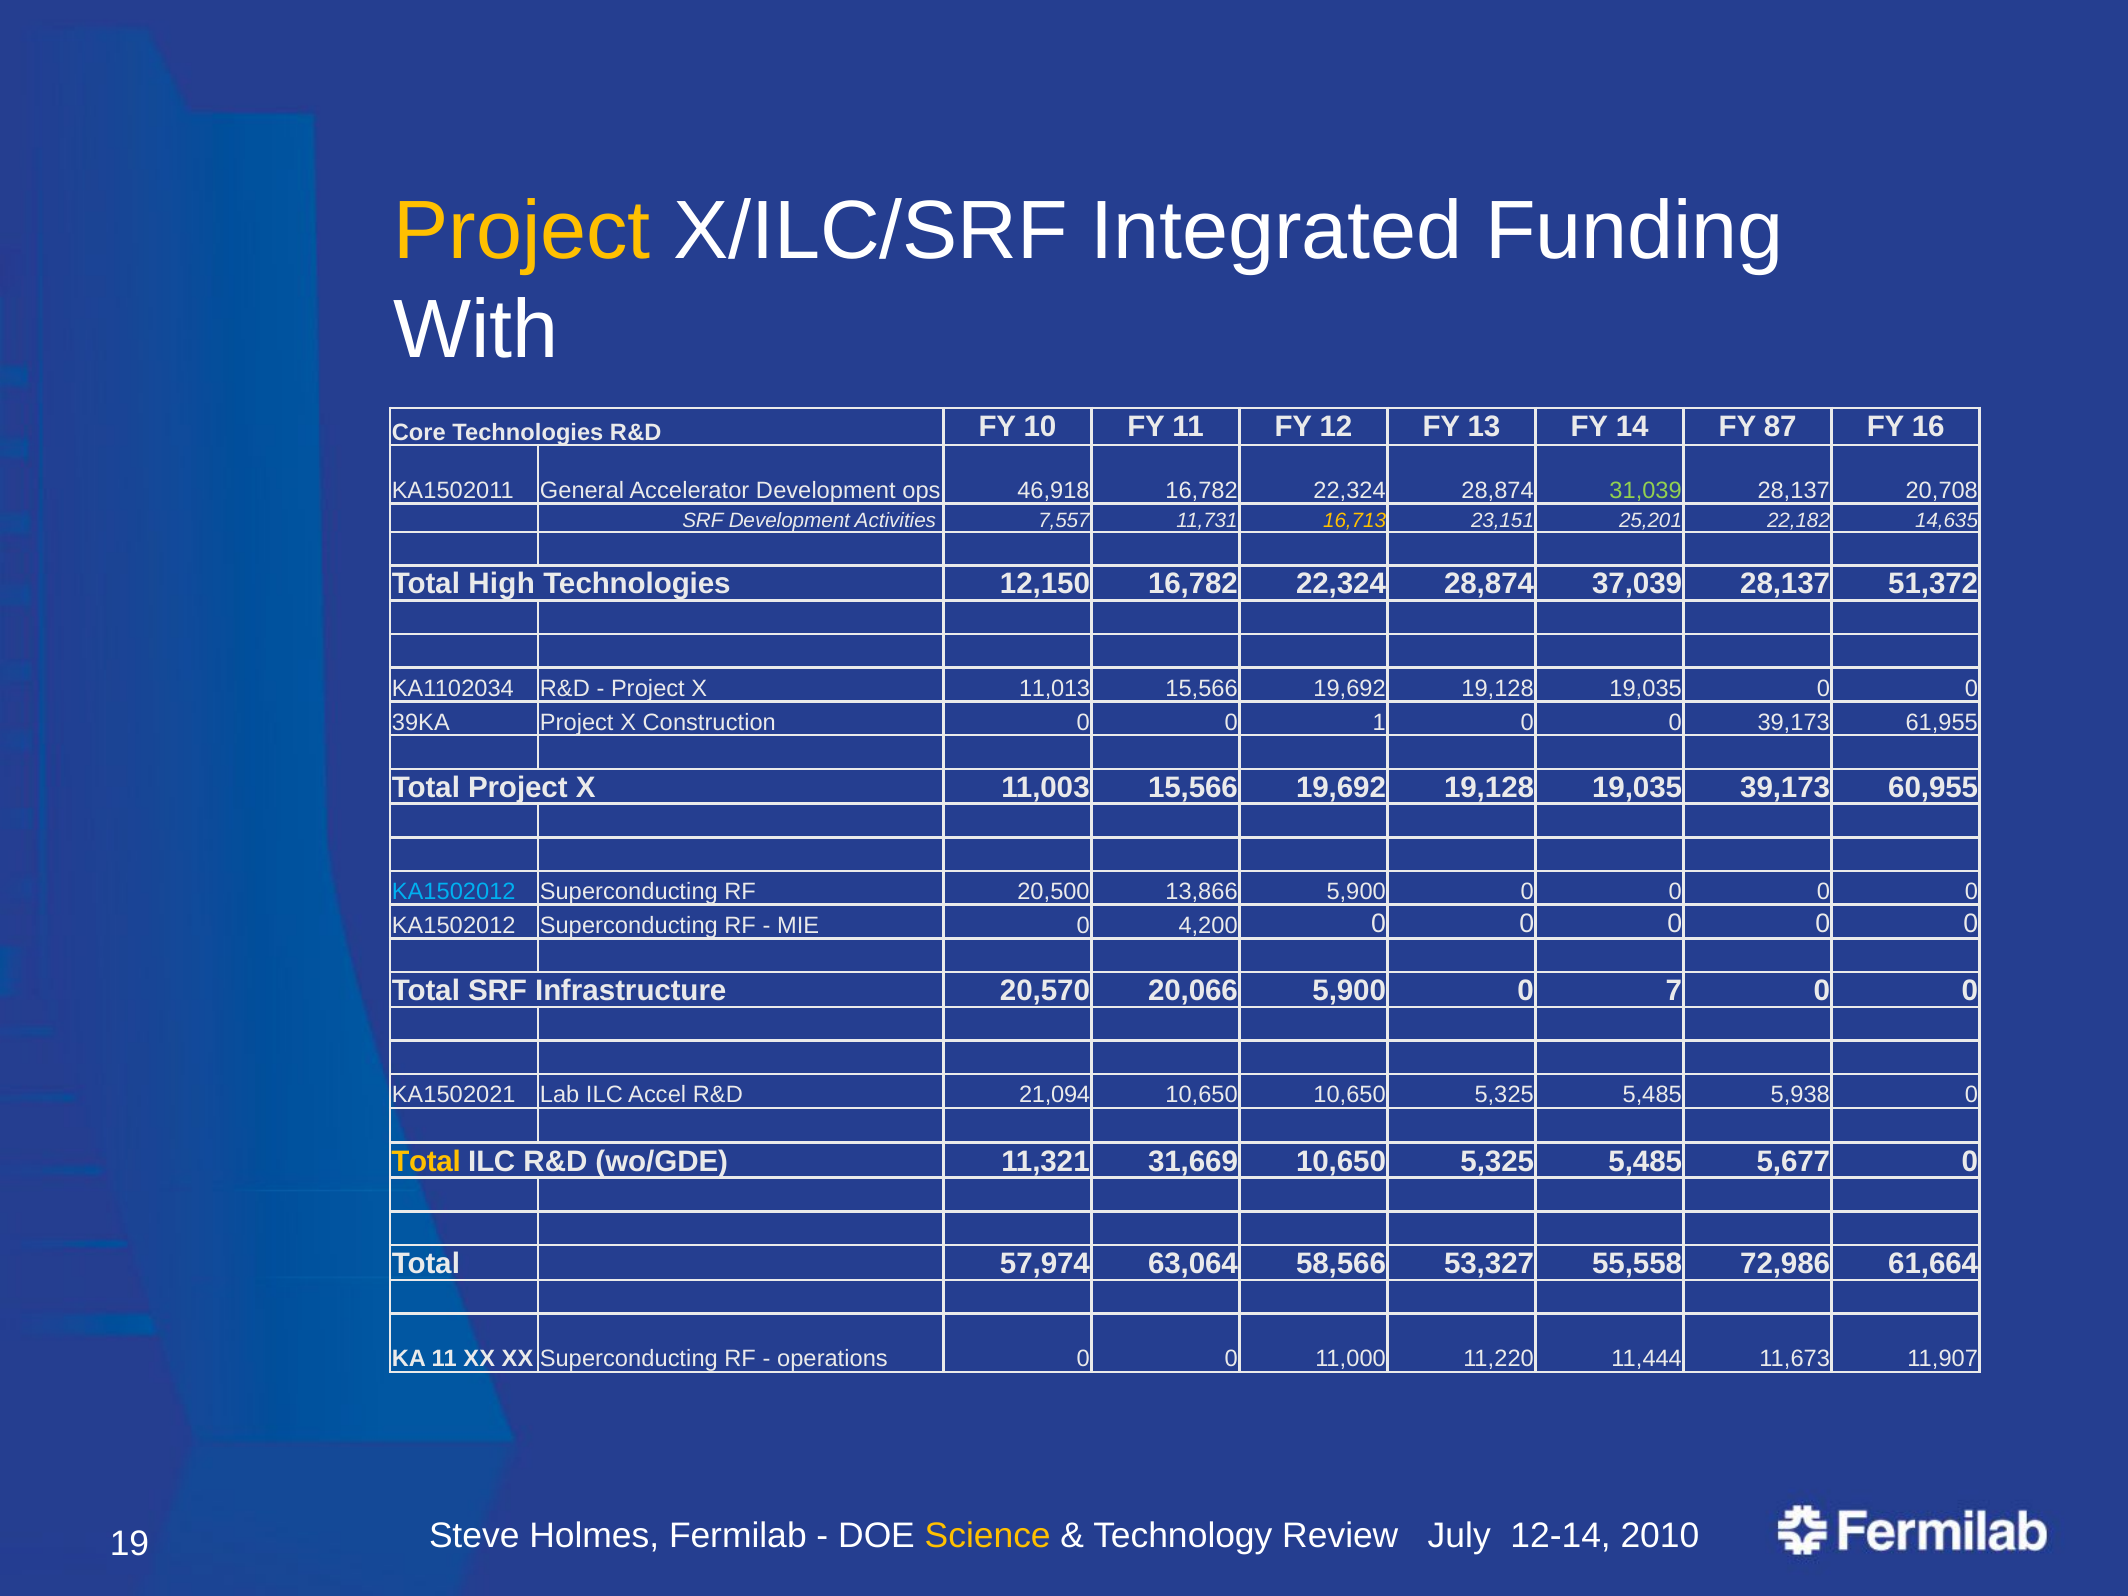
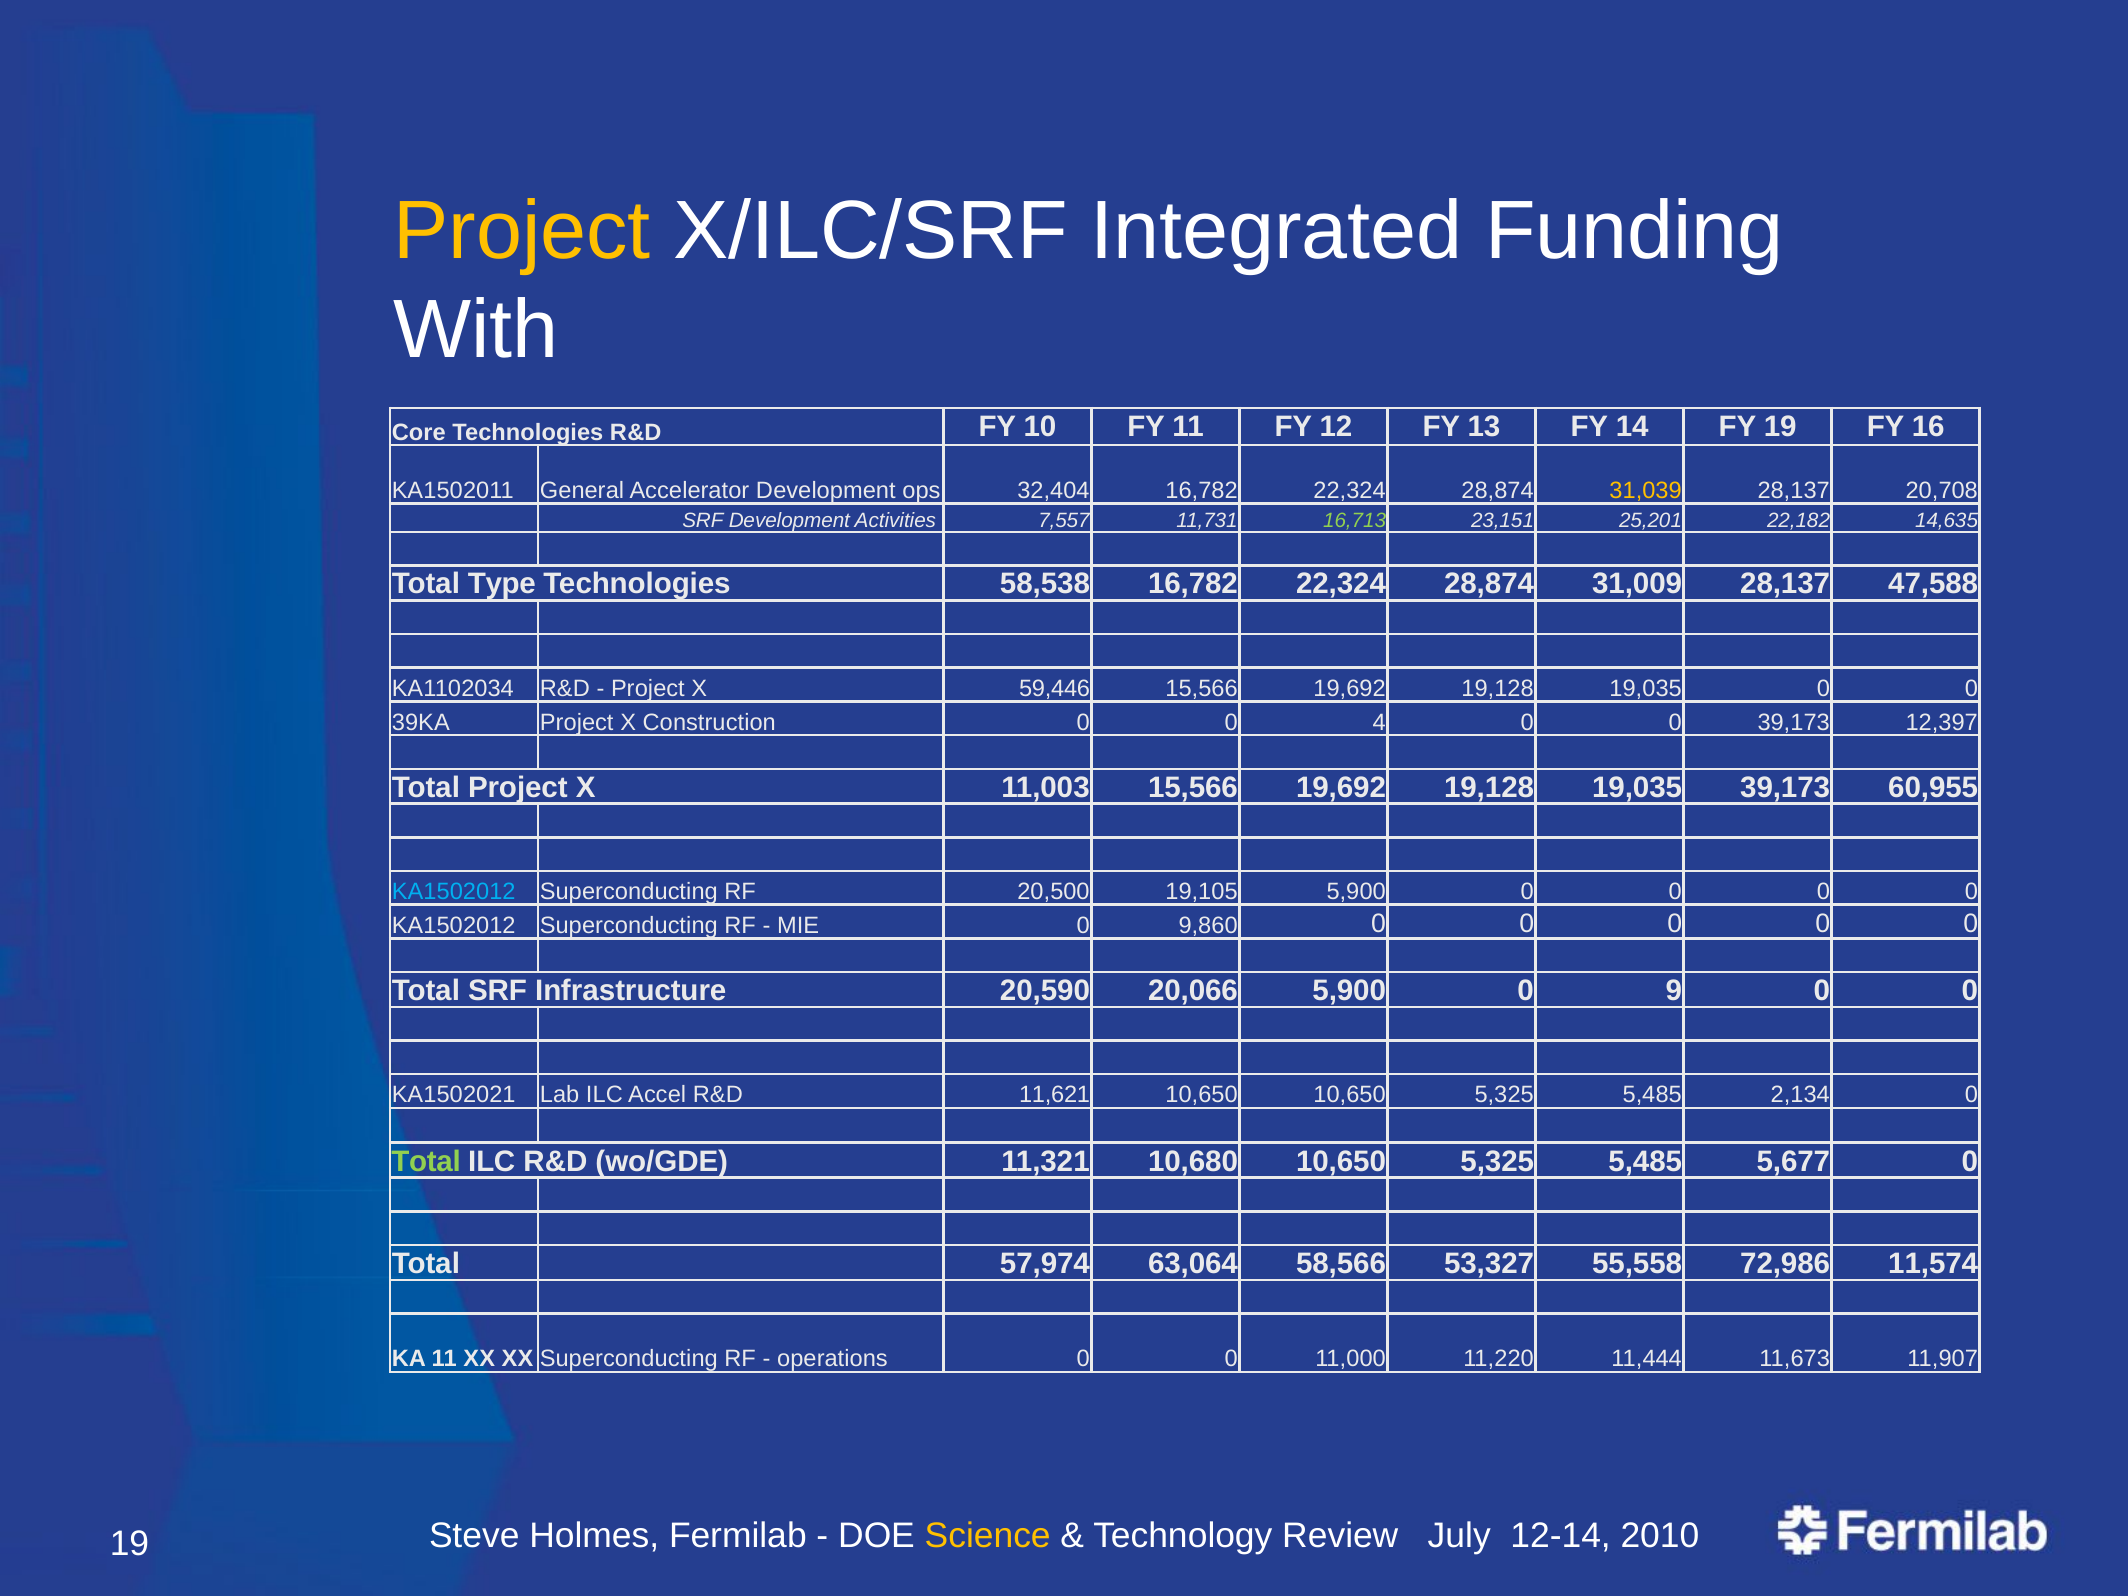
FY 87: 87 -> 19 (1780, 426)
46,918: 46,918 -> 32,404 (1053, 491)
31,039 colour: light green -> yellow (1646, 491)
16,713 colour: yellow -> light green (1355, 521)
High: High -> Type (502, 584)
12,150: 12,150 -> 58,538 (1045, 584)
37,039: 37,039 -> 31,009 (1637, 584)
51,372: 51,372 -> 47,588 (1933, 584)
11,013: 11,013 -> 59,446 (1055, 689)
1: 1 -> 4 (1379, 722)
61,955: 61,955 -> 12,397 (1942, 722)
13,866: 13,866 -> 19,105 (1202, 892)
4,200: 4,200 -> 9,860 (1208, 926)
20,570: 20,570 -> 20,590 (1045, 991)
7: 7 -> 9 (1674, 991)
21,094: 21,094 -> 11,621 (1055, 1095)
5,938: 5,938 -> 2,134 (1800, 1095)
Total colour: yellow -> light green (426, 1161)
31,669: 31,669 -> 10,680 (1193, 1161)
61,664: 61,664 -> 11,574 (1933, 1264)
